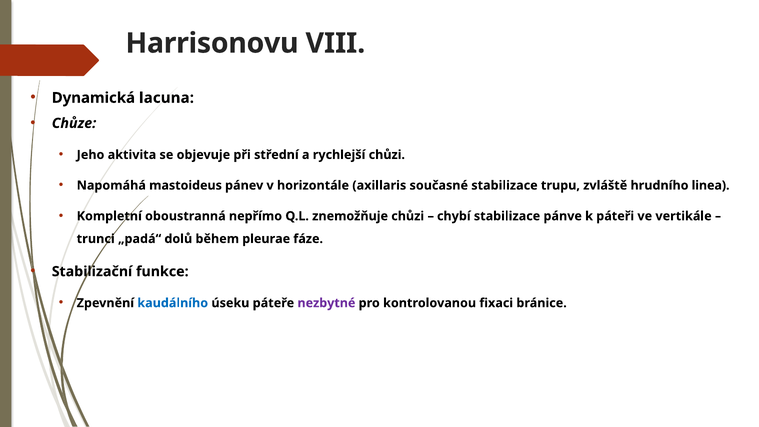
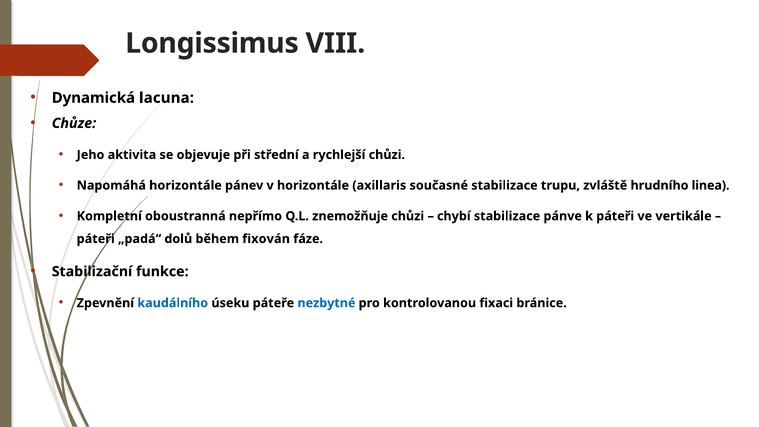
Harrisonovu: Harrisonovu -> Longissimus (212, 43)
Napomáhá mastoideus: mastoideus -> horizontále (185, 185)
trunci: trunci -> páteři (96, 239)
pleurae: pleurae -> fixován (266, 239)
nezbytné colour: purple -> blue (326, 303)
